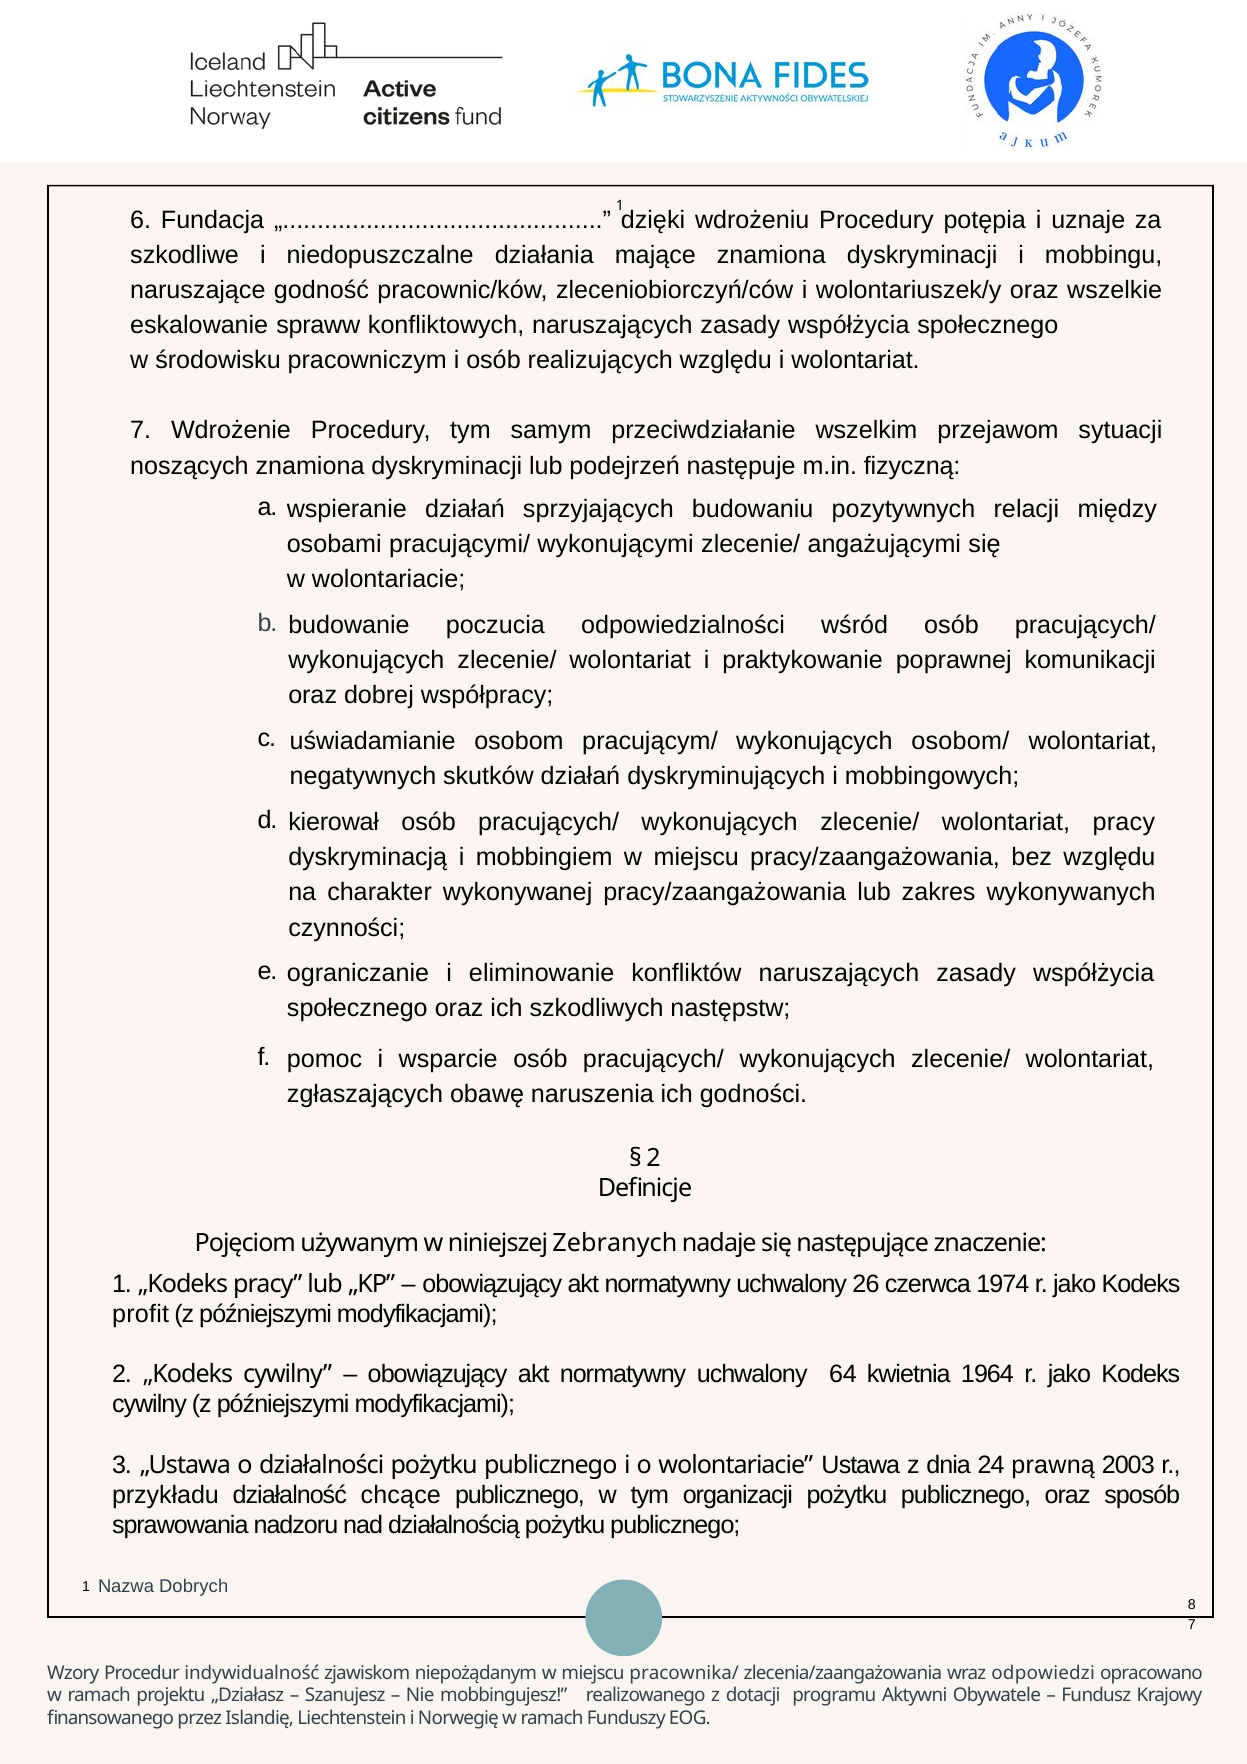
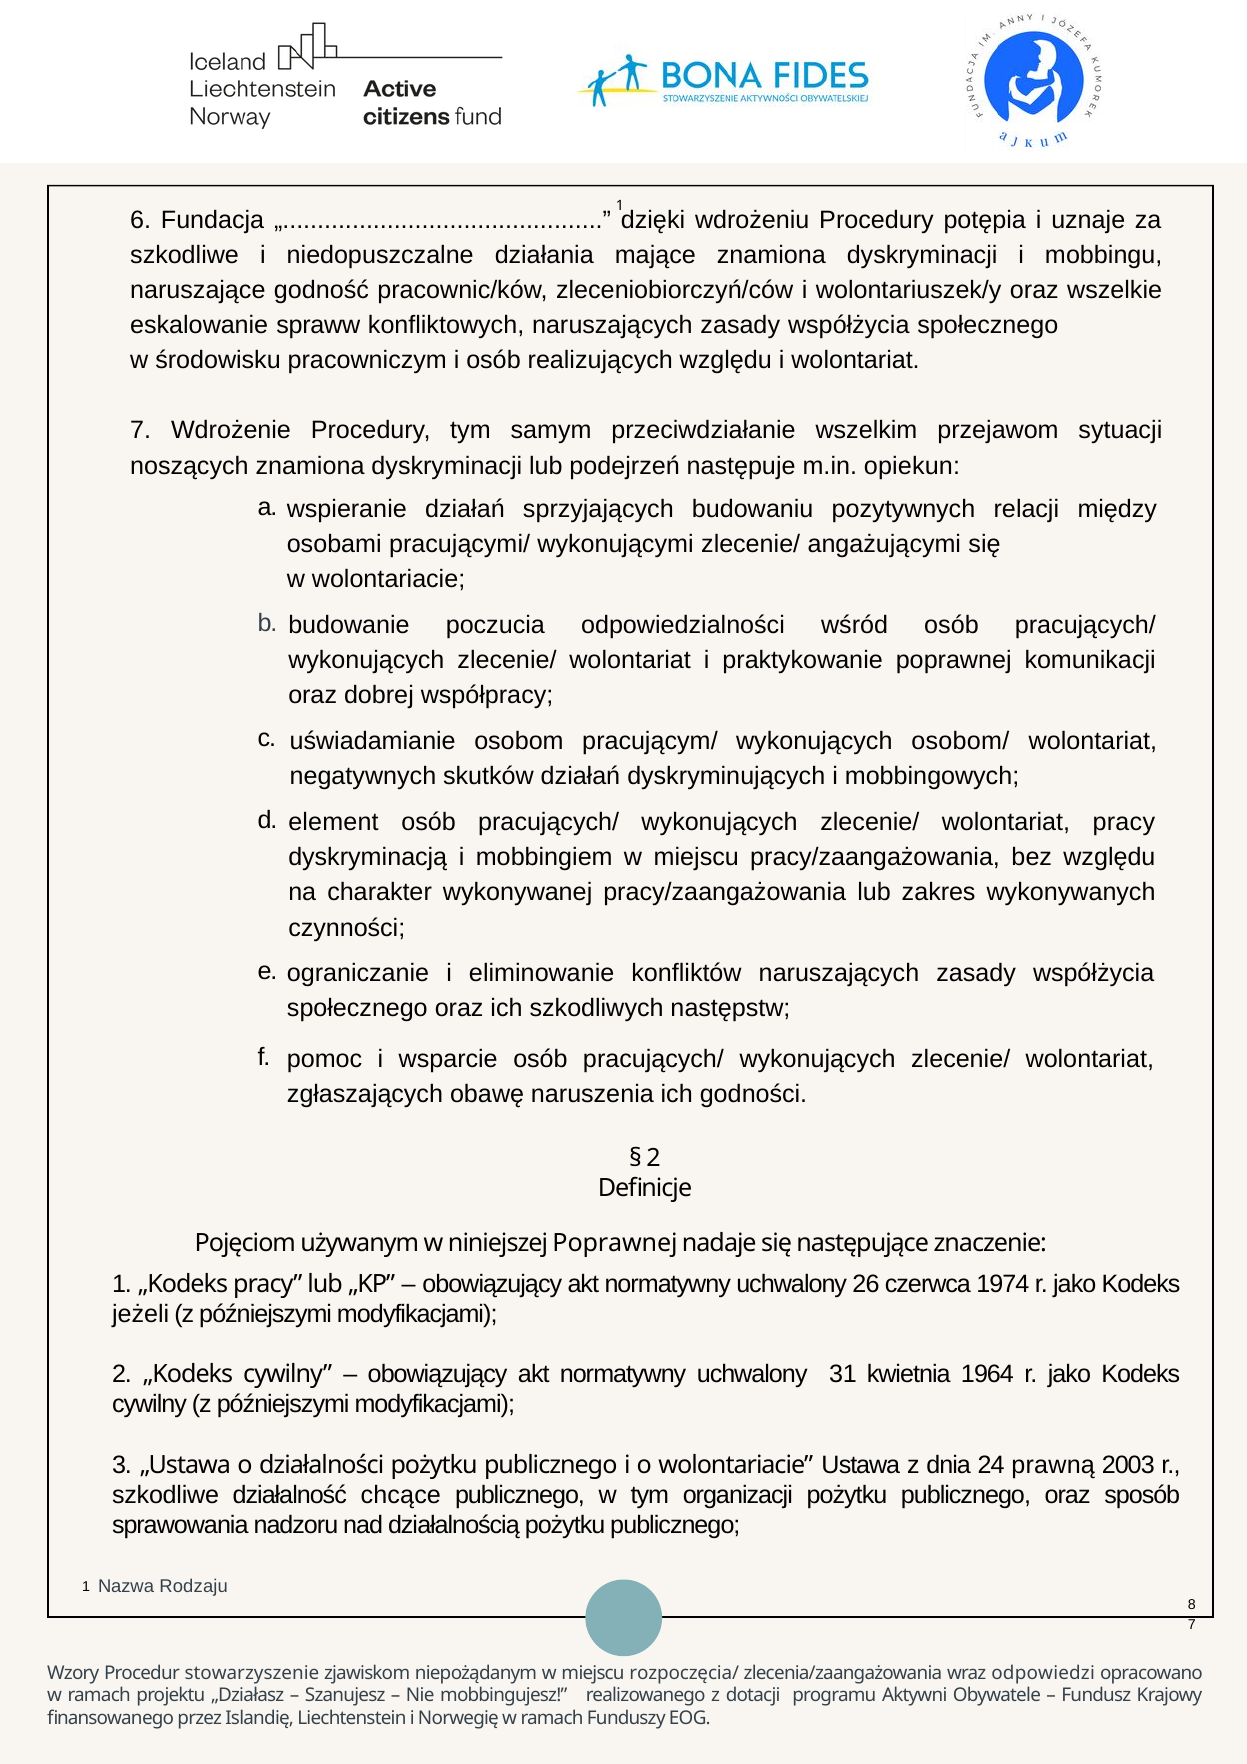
fizyczną: fizyczną -> opiekun (912, 466)
kierował: kierował -> element (333, 823)
niniejszej Zebranych: Zebranych -> Poprawnej (615, 1243)
profit: profit -> jeżeli (141, 1314)
64: 64 -> 31 (843, 1375)
przykładu: przykładu -> szkodliwe (166, 1495)
Dobrych: Dobrych -> Rodzaju (194, 1587)
indywidualność: indywidualność -> stowarzyszenie (252, 1673)
pracownika/: pracownika/ -> rozpoczęcia/ (684, 1673)
